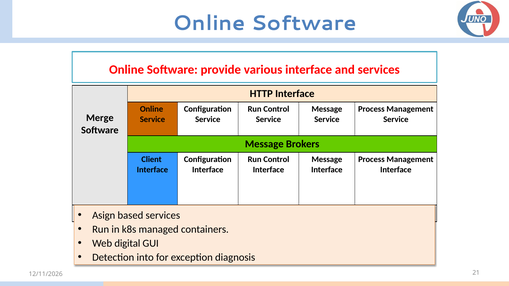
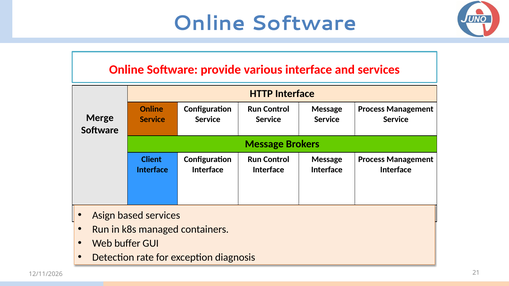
digital: digital -> buffer (127, 244)
into: into -> rate (145, 258)
